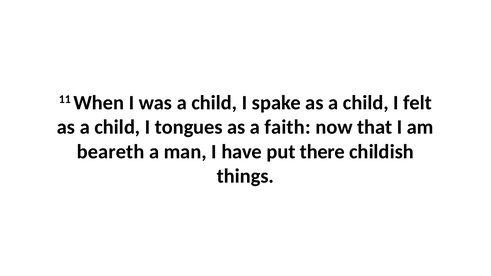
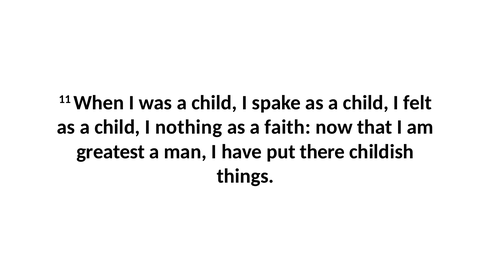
tongues: tongues -> nothing (189, 127)
beareth: beareth -> greatest (111, 152)
